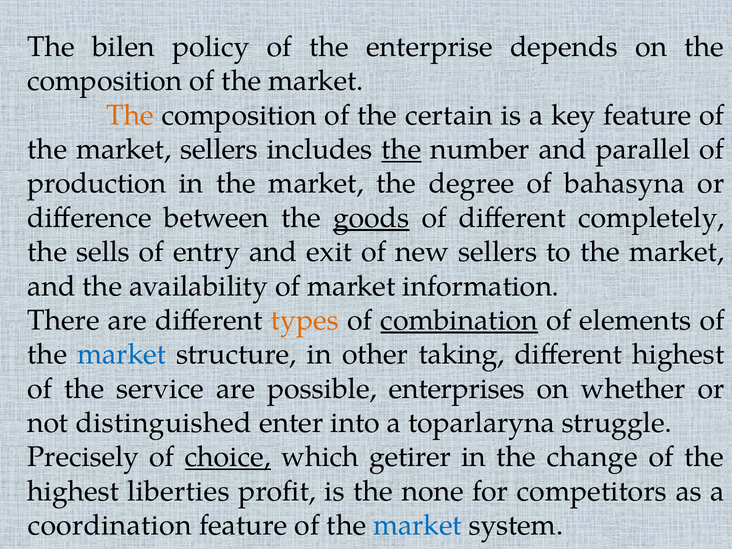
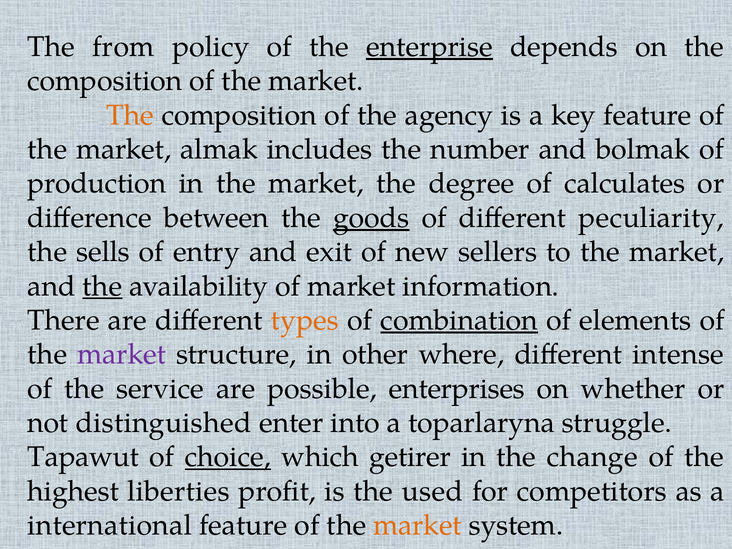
bilen: bilen -> from (123, 47)
enterprise underline: none -> present (430, 47)
certain: certain -> agency (449, 115)
market sellers: sellers -> almak (219, 149)
the underline: present -> none (401, 149)
parallel: parallel -> bolmak (643, 149)
bahasyna: bahasyna -> calculates (625, 184)
completely: completely -> peculiarity (651, 218)
the underline: none -> present (102, 286)
market colour: blue -> purple (122, 354)
taking: taking -> where (461, 354)
different highest: highest -> intense (678, 354)
Precisely: Precisely -> Tapawut (83, 457)
none: none -> used (433, 491)
coordination: coordination -> international (110, 525)
market colour: blue -> orange (418, 525)
